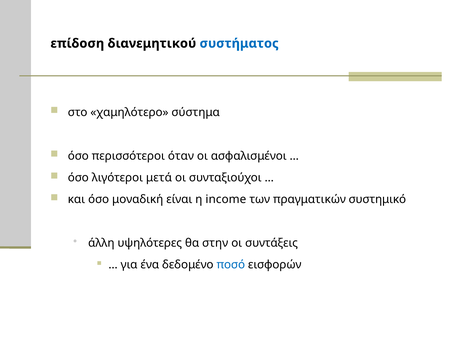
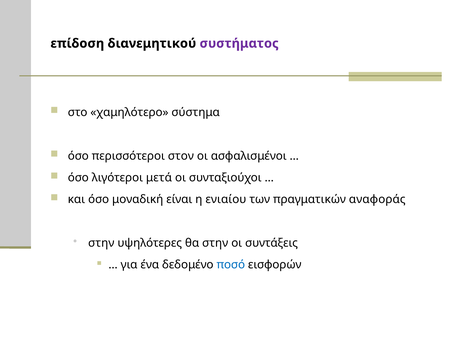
συστήματος colour: blue -> purple (239, 44)
όταν: όταν -> στον (181, 156)
income: income -> ενιαίου (226, 200)
συστημικό: συστημικό -> αναφοράς (377, 200)
άλλη: άλλη -> στην (101, 244)
